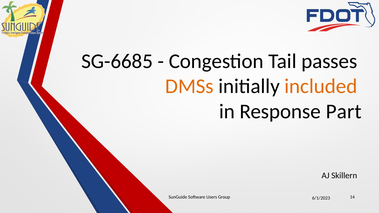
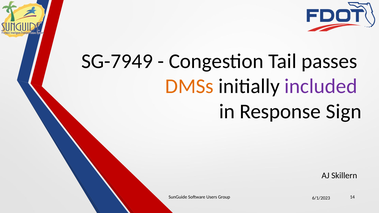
SG-6685: SG-6685 -> SG-7949 (117, 61)
included colour: orange -> purple (321, 86)
Part: Part -> Sign (344, 111)
